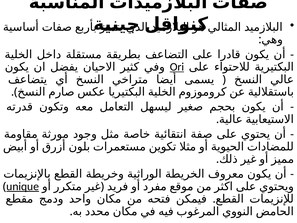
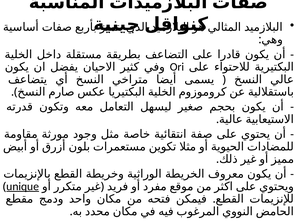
Ori underline: present -> none (177, 67)
